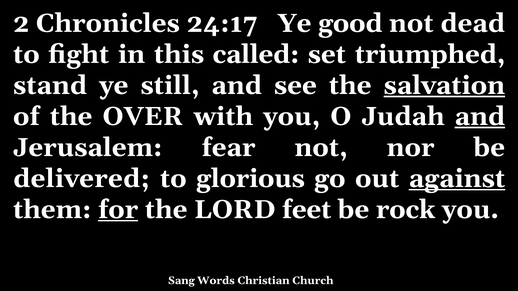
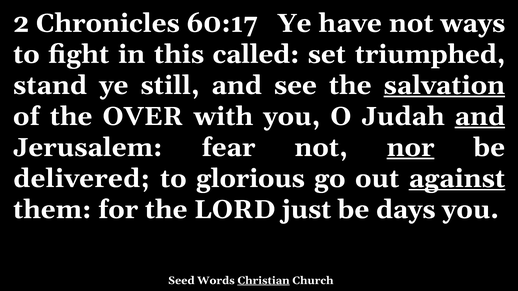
24:17: 24:17 -> 60:17 (222, 23)
good: good -> have (350, 23)
dead: dead -> ways (473, 23)
nor underline: none -> present (411, 148)
for underline: present -> none (118, 210)
feet: feet -> just (307, 210)
rock: rock -> days (406, 210)
Sang: Sang -> Seed (181, 281)
Christian underline: none -> present (264, 281)
